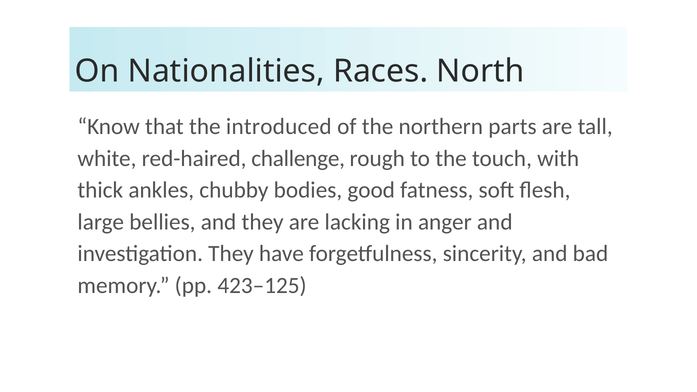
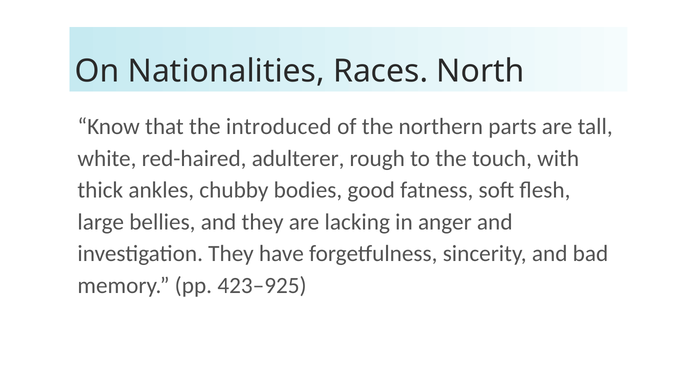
challenge: challenge -> adulterer (298, 158)
423–125: 423–125 -> 423–925 (262, 286)
